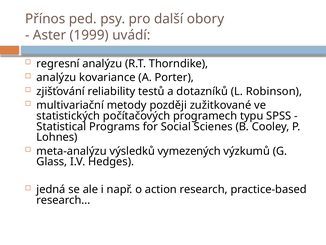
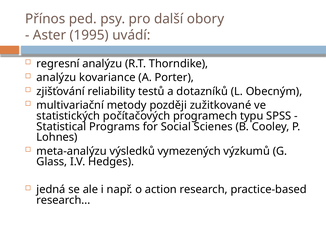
1999: 1999 -> 1995 (89, 35)
Robinson: Robinson -> Obecným (274, 91)
